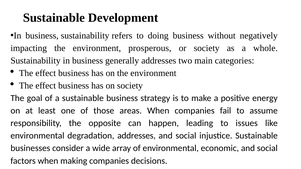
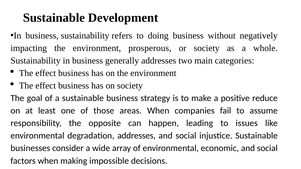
energy: energy -> reduce (265, 98)
making companies: companies -> impossible (109, 161)
